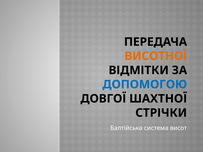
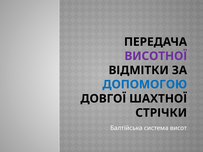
ВИСОТНОЇ colour: orange -> purple (156, 56)
